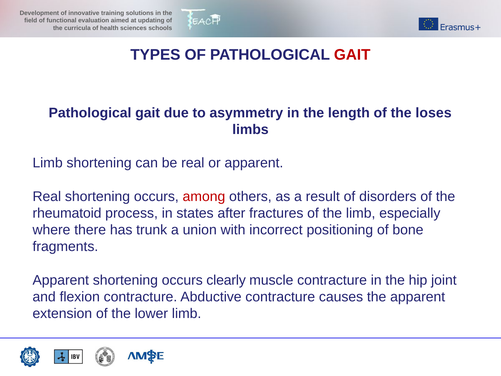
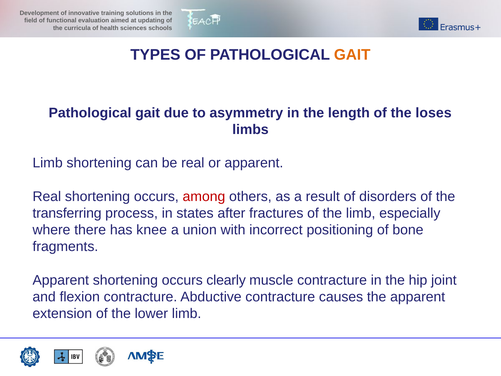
GAIT colour: red -> orange (352, 55)
rheumatoid: rheumatoid -> transferring (67, 213)
trunk: trunk -> knee (152, 230)
